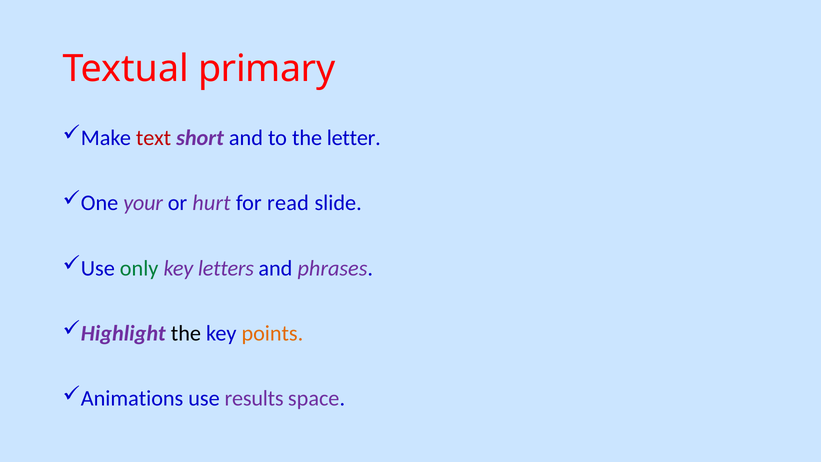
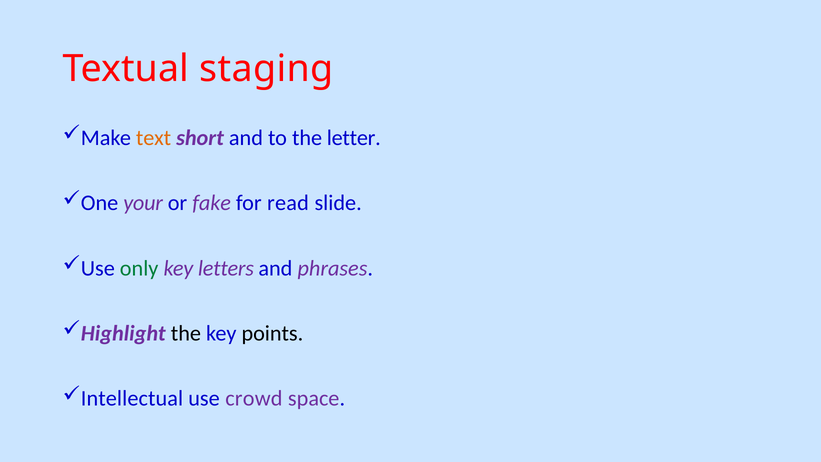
primary: primary -> staging (266, 69)
text colour: red -> orange (154, 138)
hurt: hurt -> fake (212, 203)
points colour: orange -> black (272, 333)
Animations: Animations -> Intellectual (132, 398)
results: results -> crowd (254, 398)
